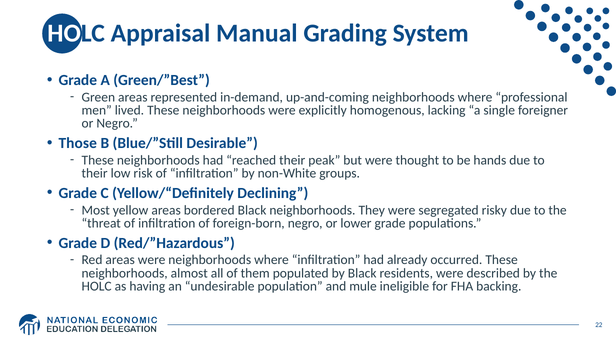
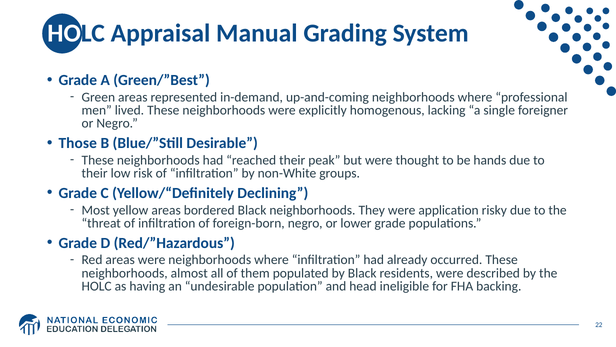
segregated: segregated -> application (449, 210)
mule: mule -> head (363, 286)
